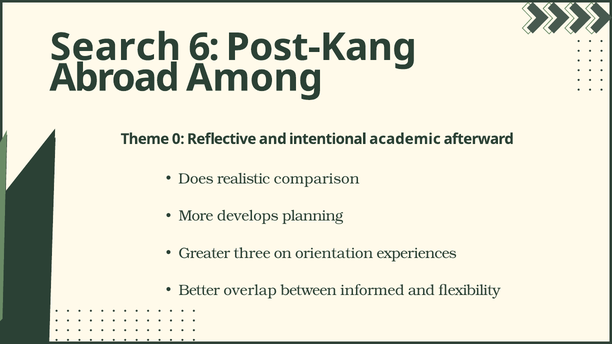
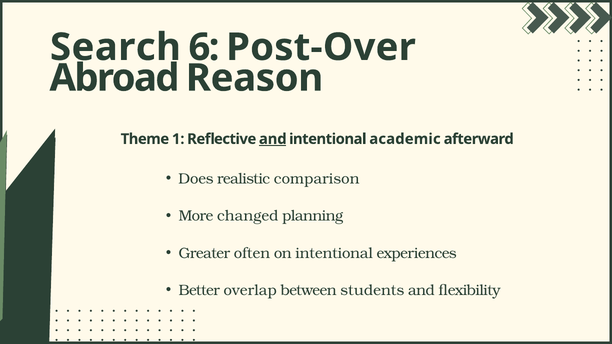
Post-Kang: Post-Kang -> Post-Over (321, 47)
Among: Among -> Reason (255, 78)
0: 0 -> 1 (178, 139)
and underline: none -> present (273, 139)
develops: develops -> changed (248, 216)
three: three -> often (252, 253)
on orientation: orientation -> intentional (334, 253)
informed: informed -> students (372, 290)
